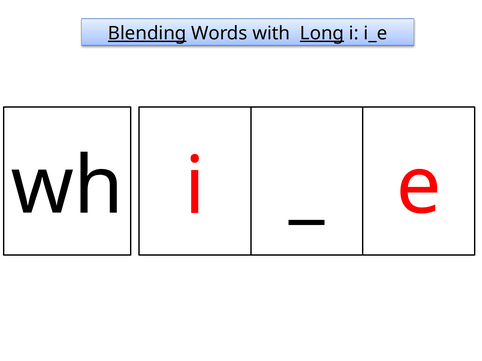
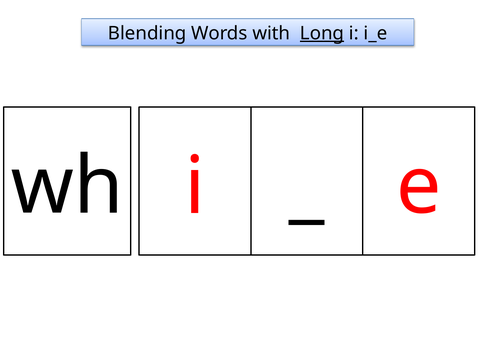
Blending underline: present -> none (147, 33)
